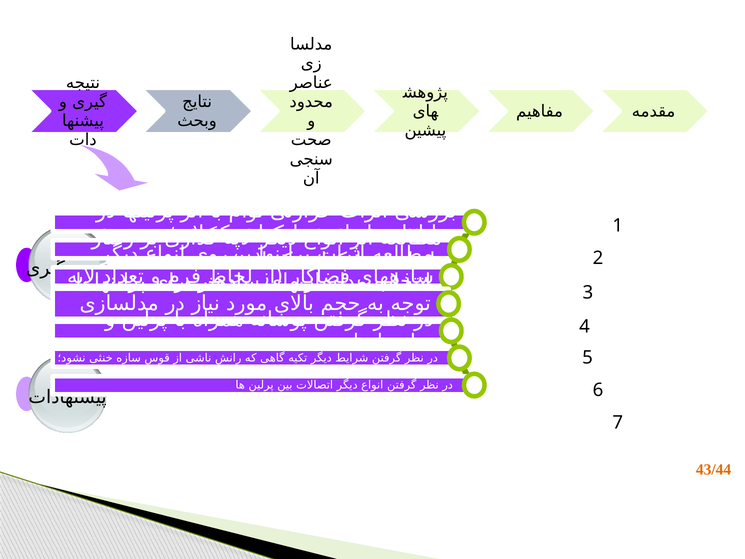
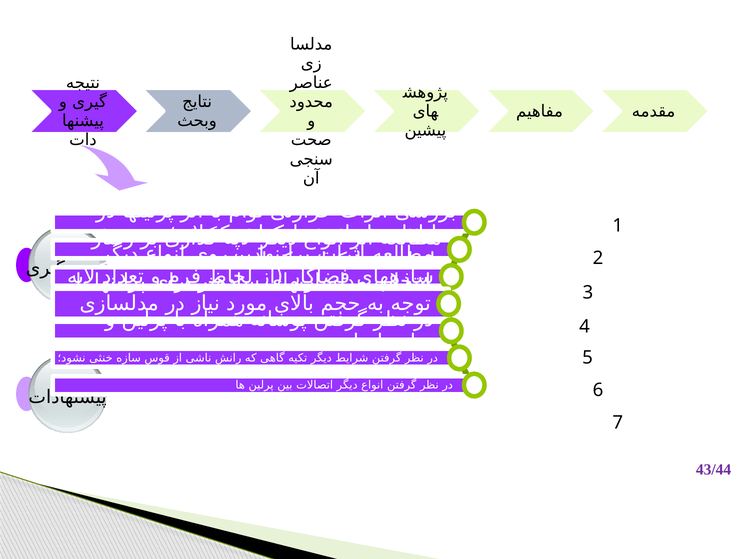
43/44 colour: orange -> purple (714, 470)
